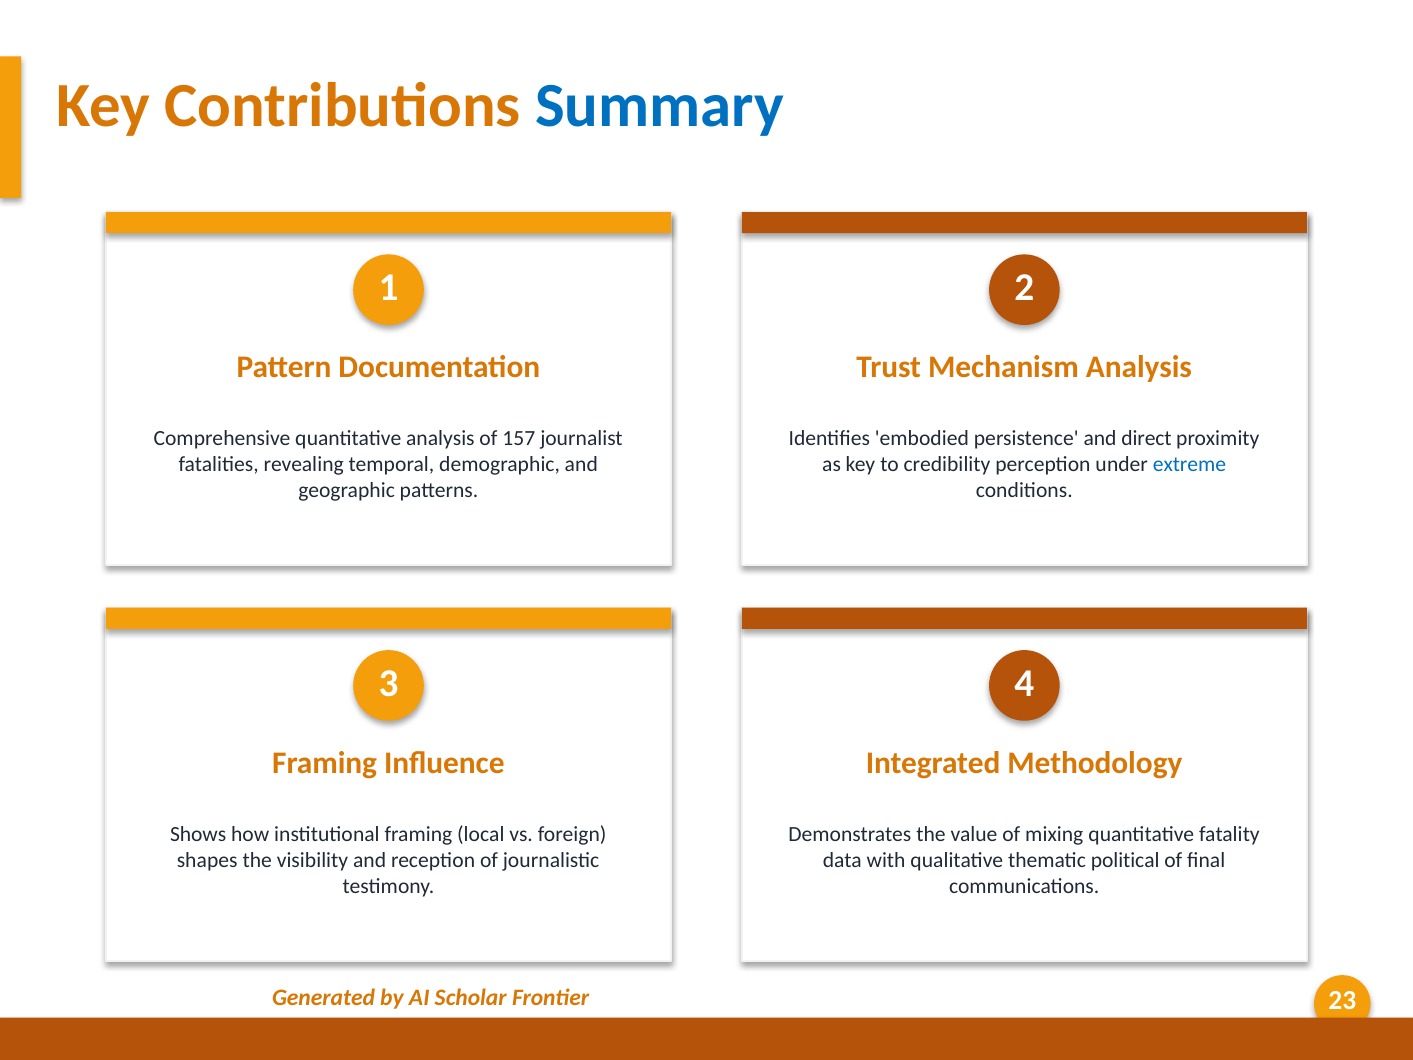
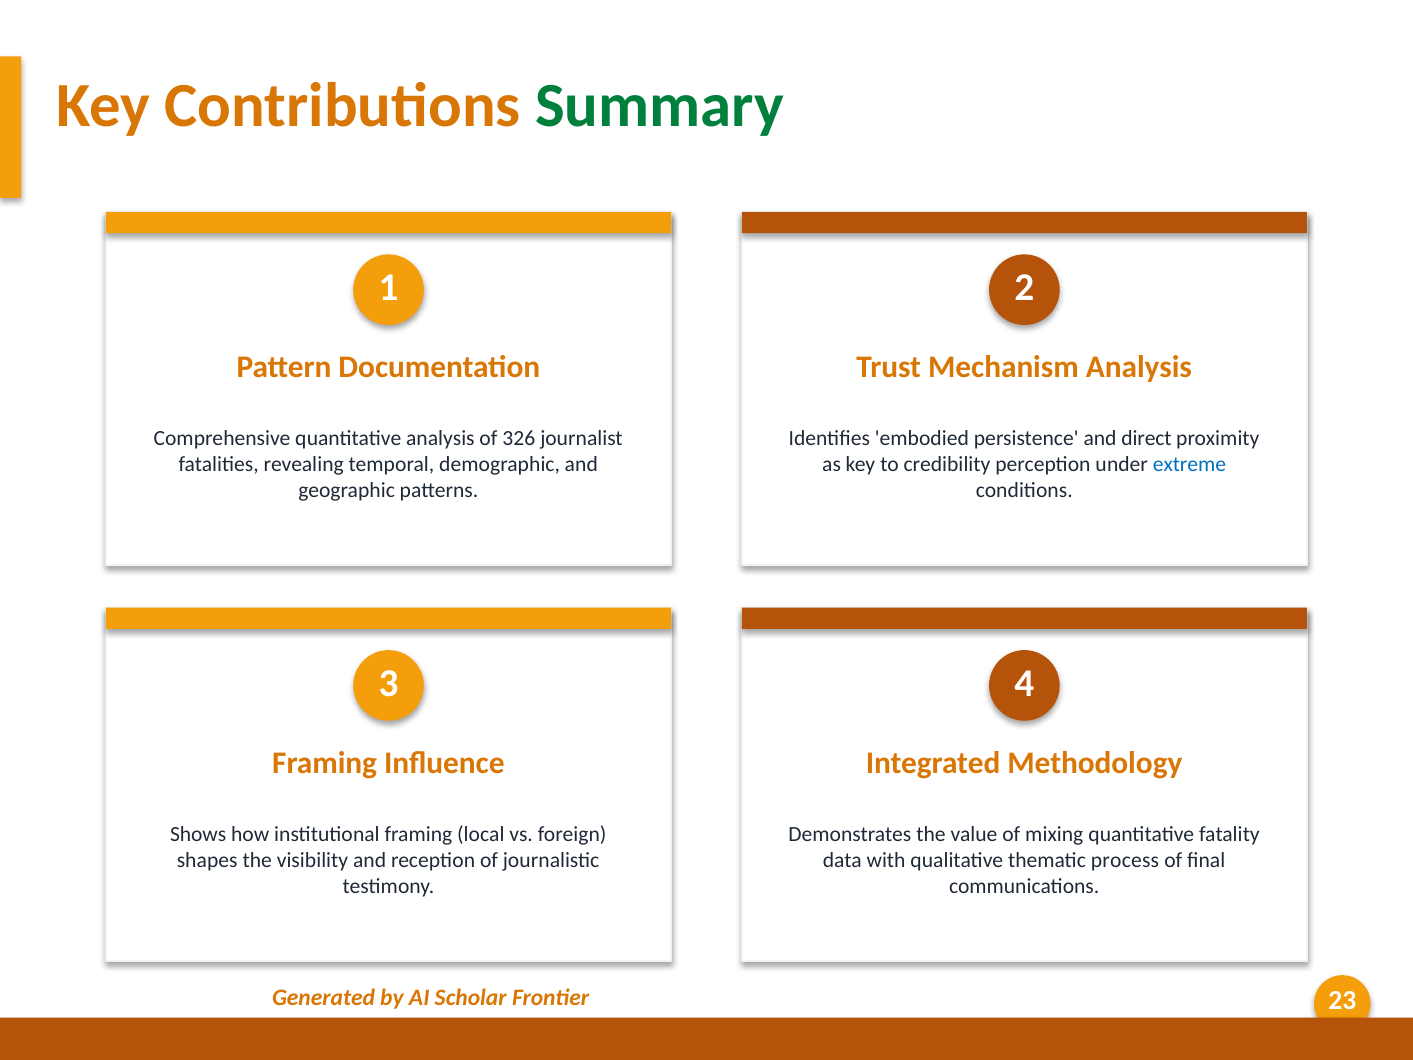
Summary colour: blue -> green (660, 106)
157: 157 -> 326 (519, 438)
political: political -> process (1125, 860)
